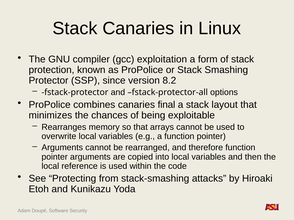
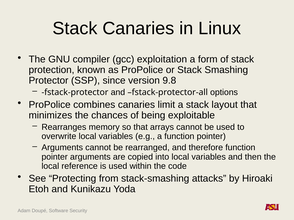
8.2: 8.2 -> 9.8 (169, 81)
final: final -> limit (166, 105)
